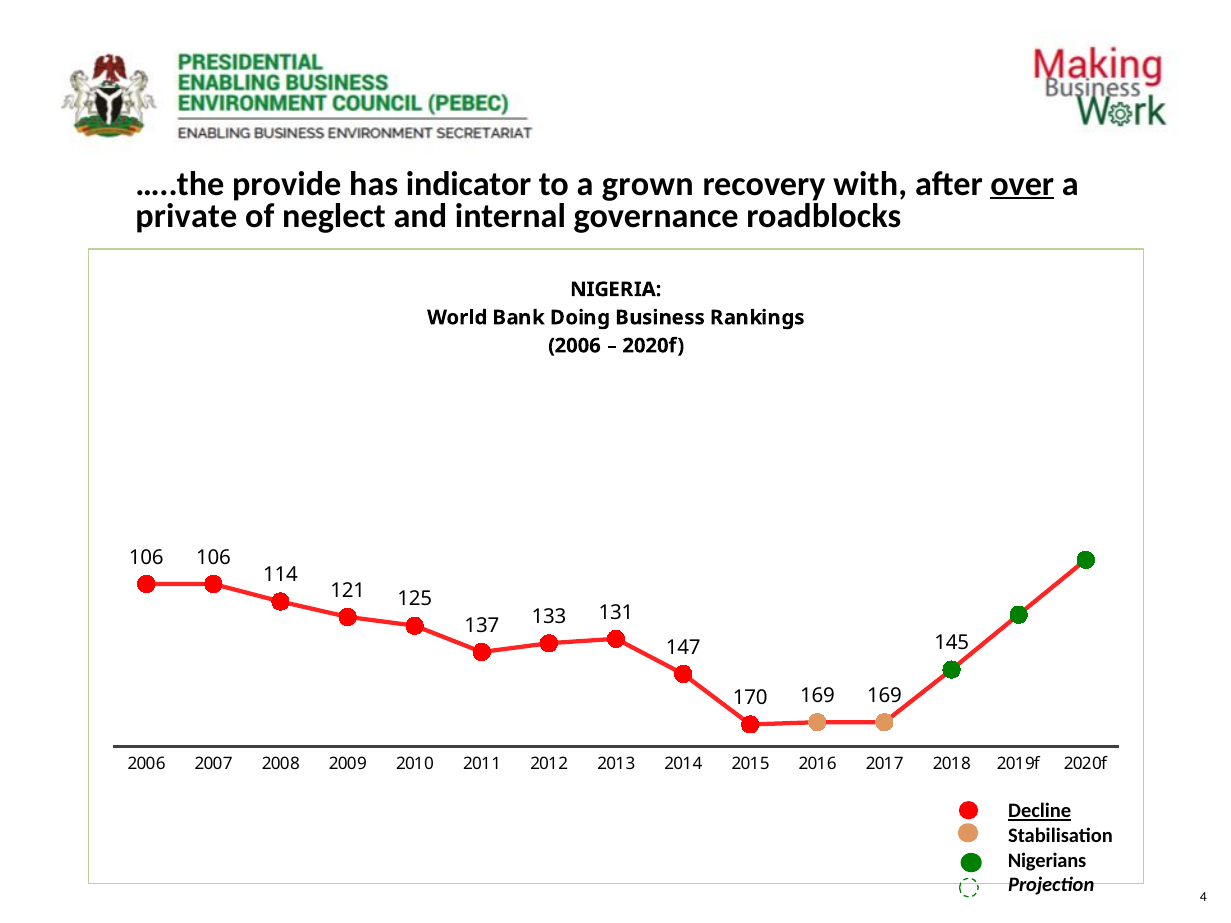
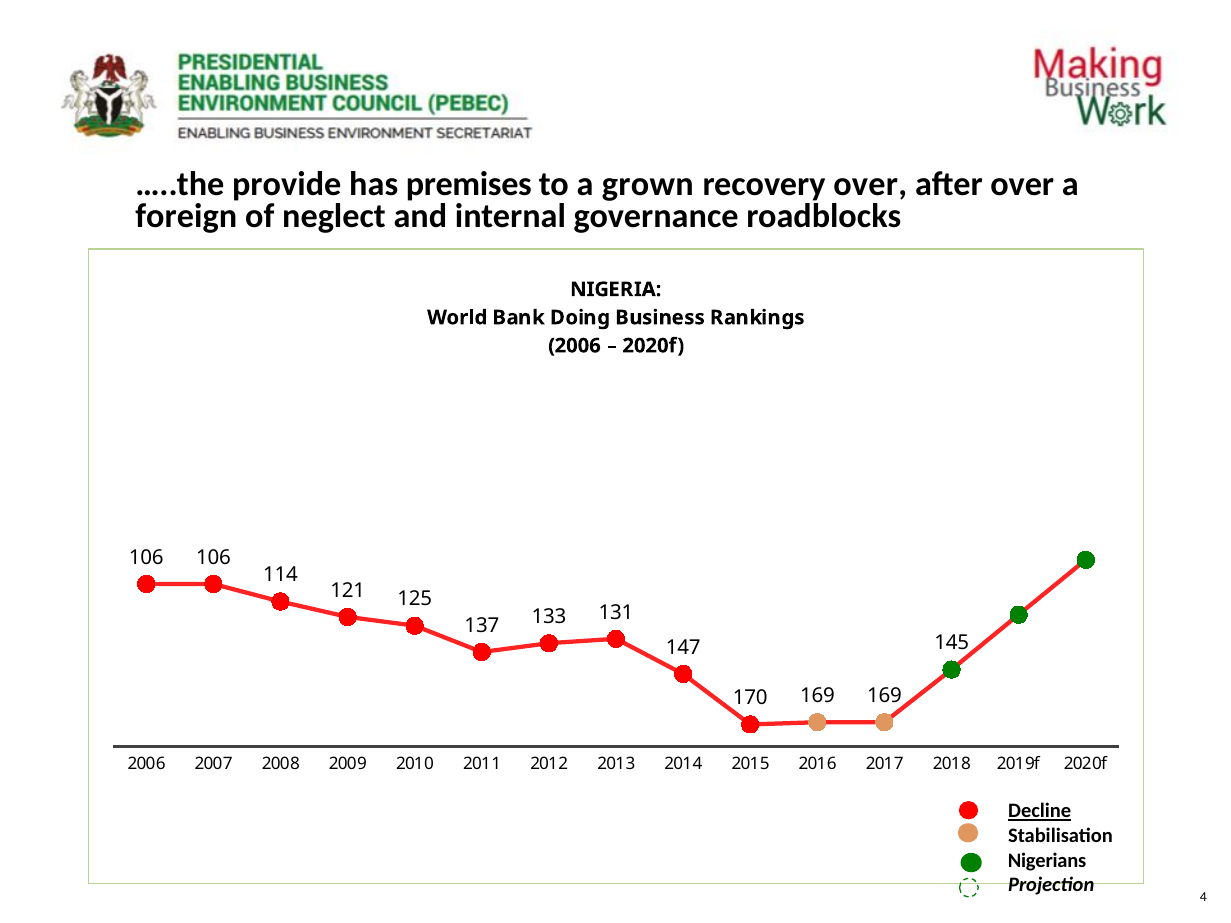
indicator: indicator -> premises (469, 184)
recovery with: with -> over (870, 184)
over underline: present -> none (1022, 184)
private: private -> foreign (186, 217)
